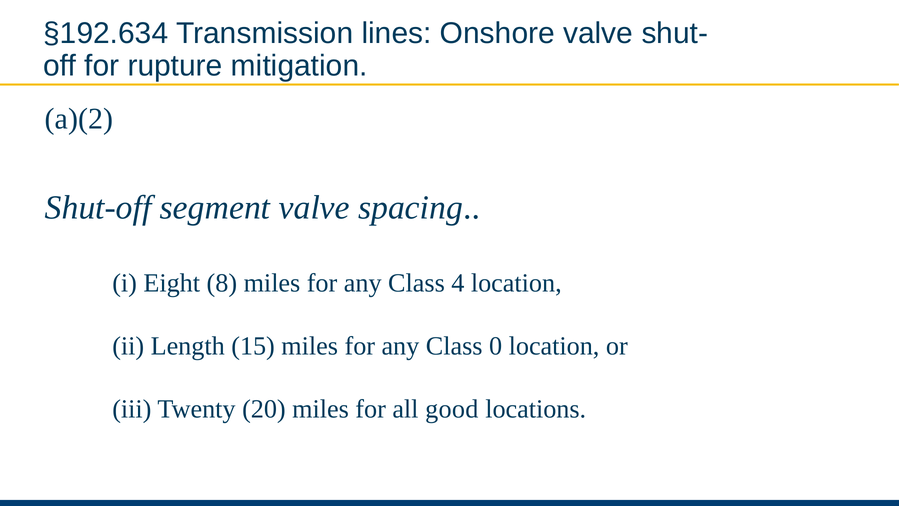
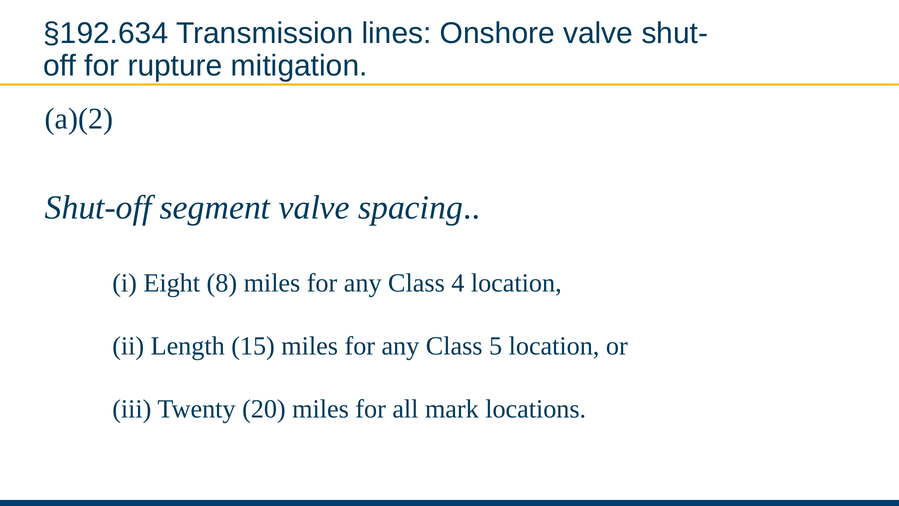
0: 0 -> 5 (496, 346)
good: good -> mark (452, 409)
